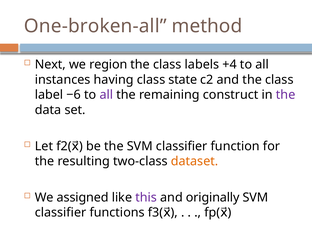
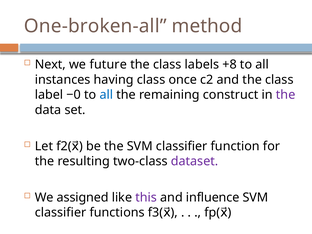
region: region -> future (108, 65)
+4: +4 -> +8 (230, 65)
state: state -> once (183, 80)
−6: −6 -> −0 (74, 95)
all colour: purple -> blue (106, 95)
dataset colour: orange -> purple (195, 161)
originally: originally -> influence (213, 197)
